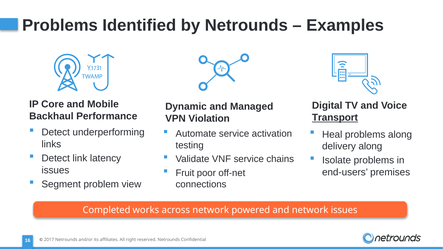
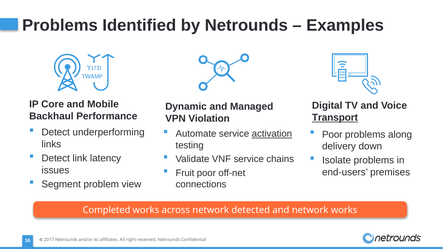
activation underline: none -> present (272, 134)
Heal: Heal -> Poor (332, 135)
delivery along: along -> down (370, 146)
powered: powered -> detected (251, 210)
network issues: issues -> works (344, 210)
